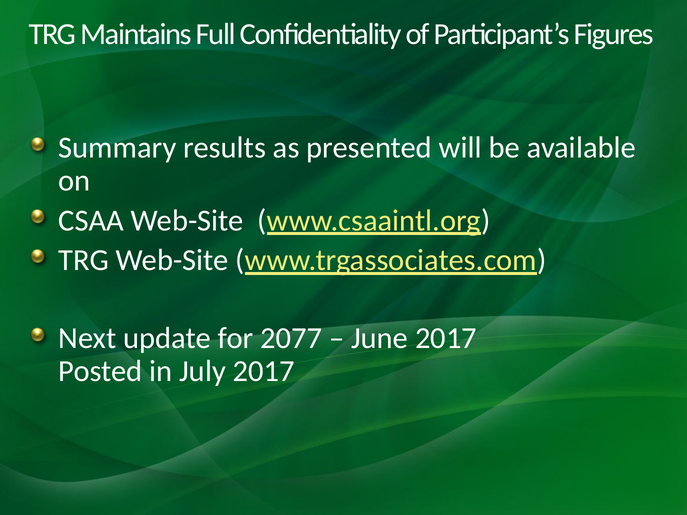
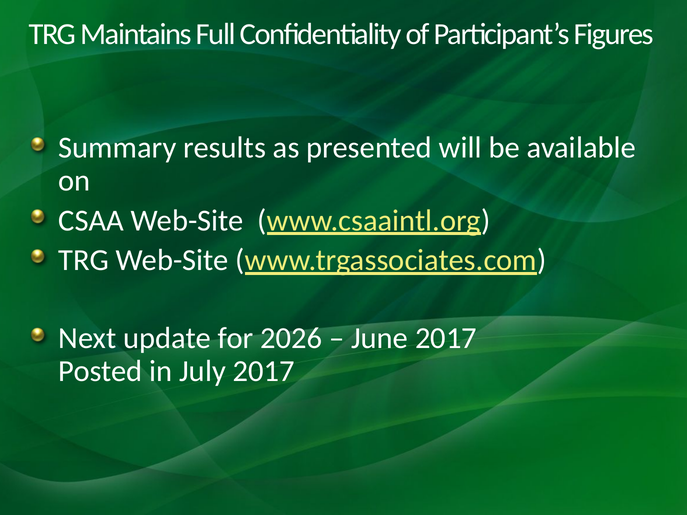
2077: 2077 -> 2026 (291, 339)
